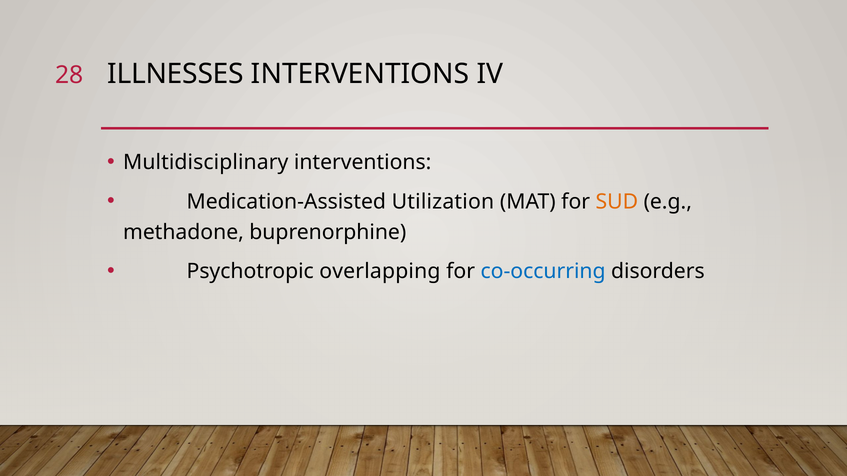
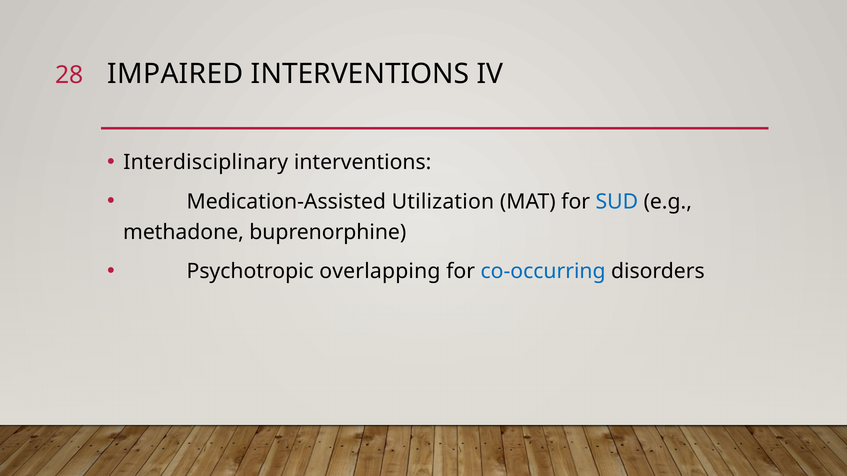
ILLNESSES: ILLNESSES -> IMPAIRED (175, 74)
Multidisciplinary: Multidisciplinary -> Interdisciplinary (206, 162)
SUD colour: orange -> blue (617, 202)
